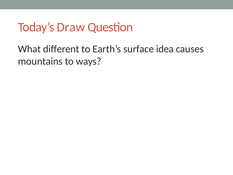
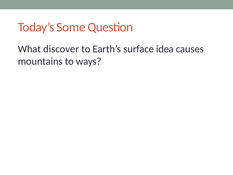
Draw: Draw -> Some (71, 27)
different: different -> discover (61, 49)
